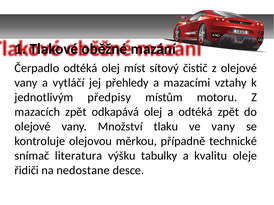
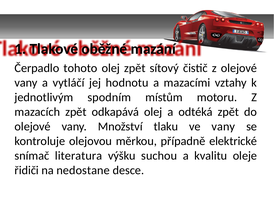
Čerpadlo odtéká: odtéká -> tohoto (80, 68)
olej míst: míst -> zpět (135, 68)
přehledy: přehledy -> hodnotu (127, 83)
předpisy: předpisy -> spodním (109, 97)
technické: technické -> elektrické (233, 141)
tabulky: tabulky -> suchou (159, 156)
